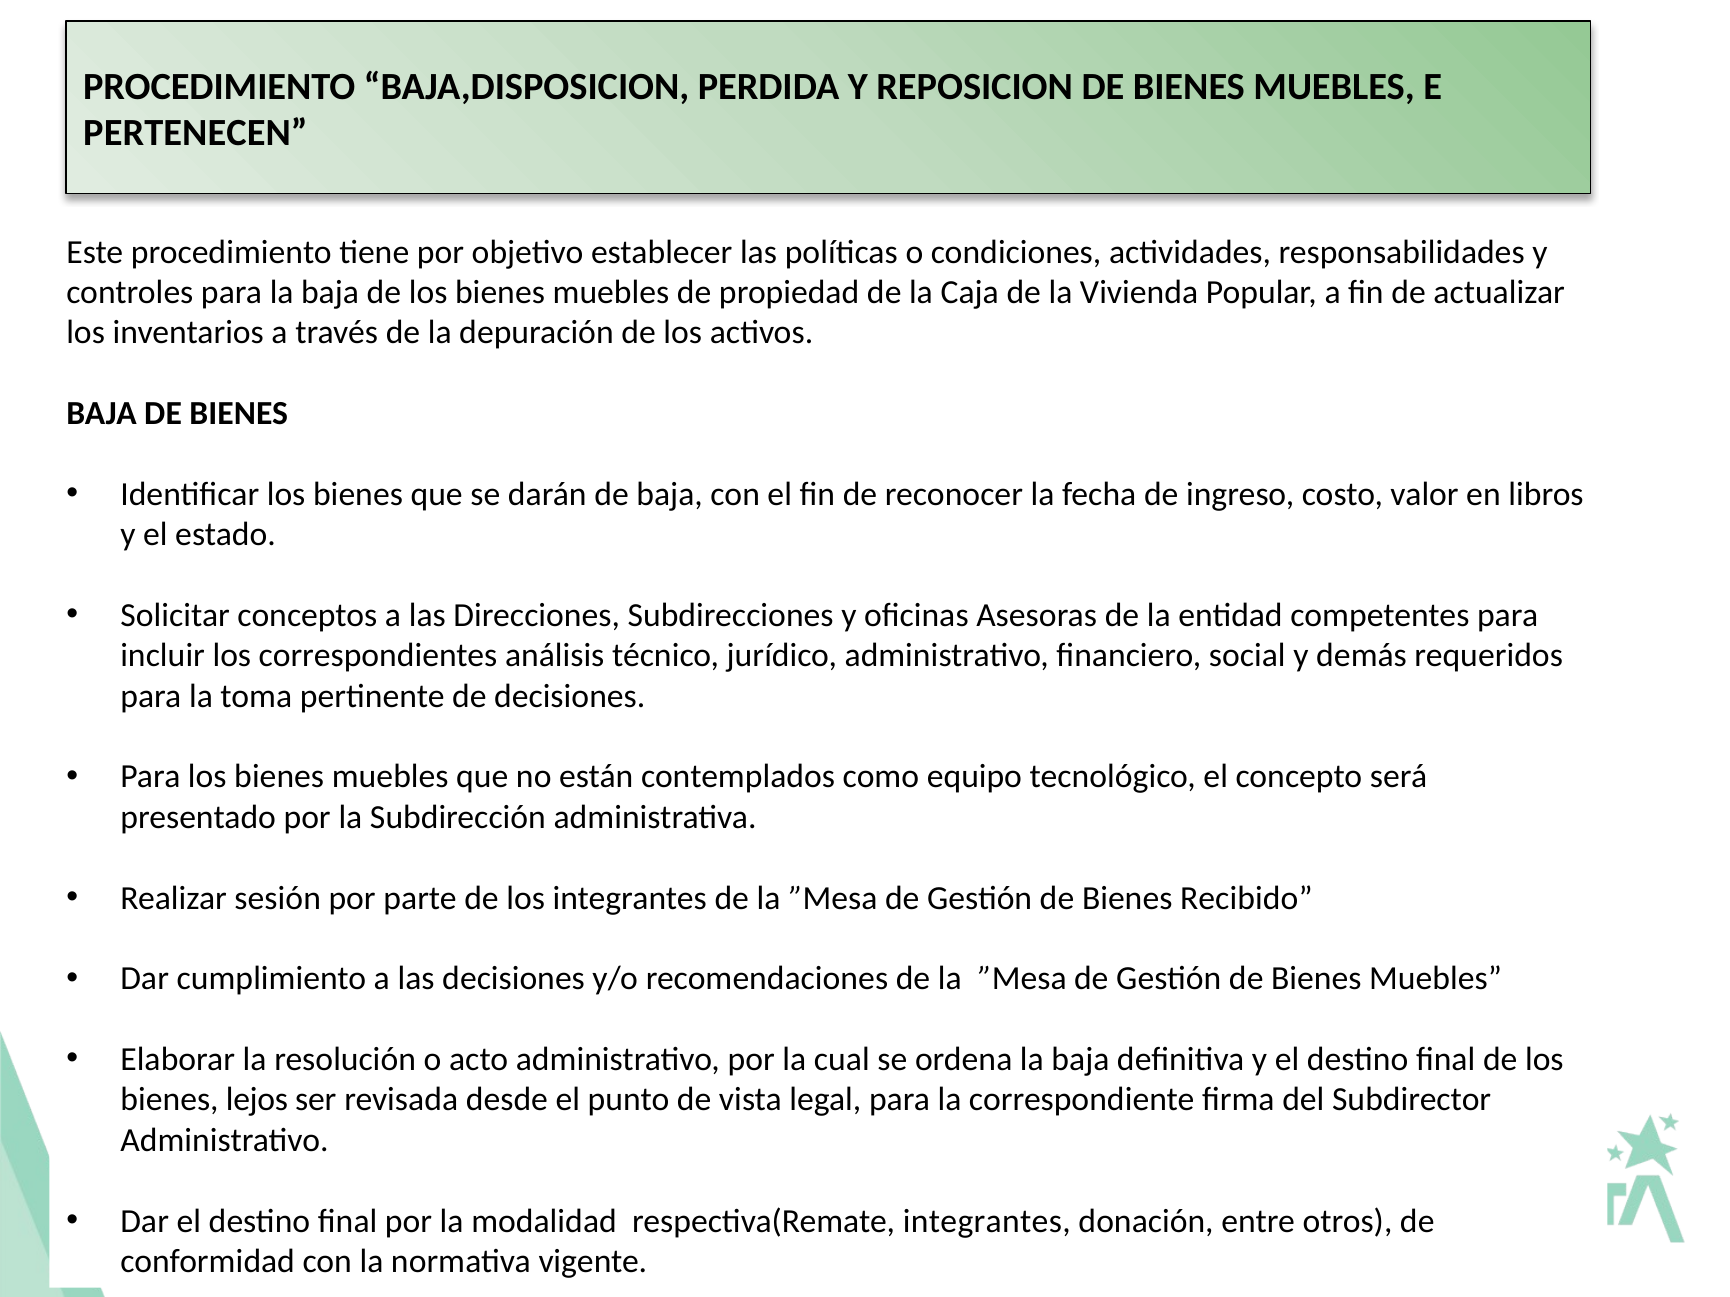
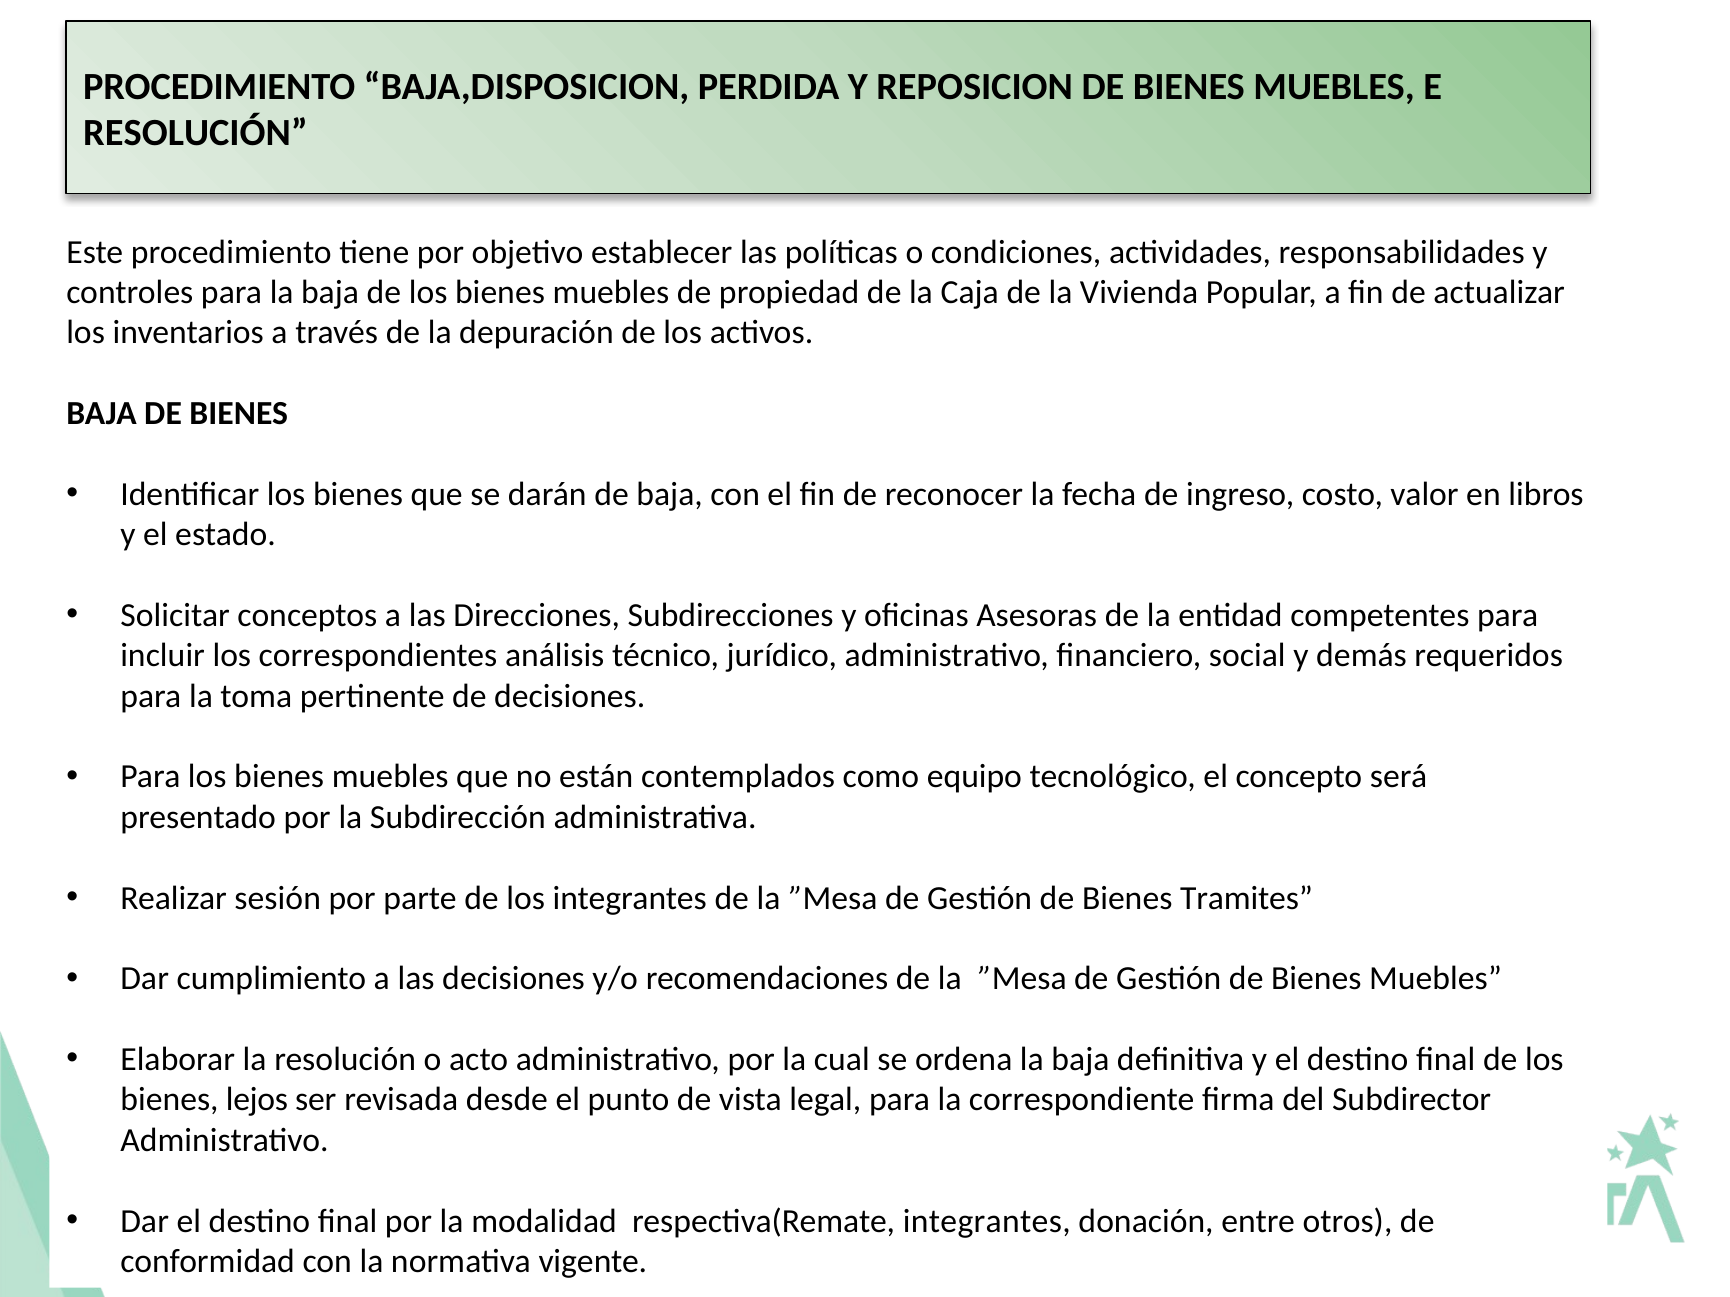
PERTENECEN: PERTENECEN -> RESOLUCIÓN (195, 133)
Recibido: Recibido -> Tramites (1246, 898)
